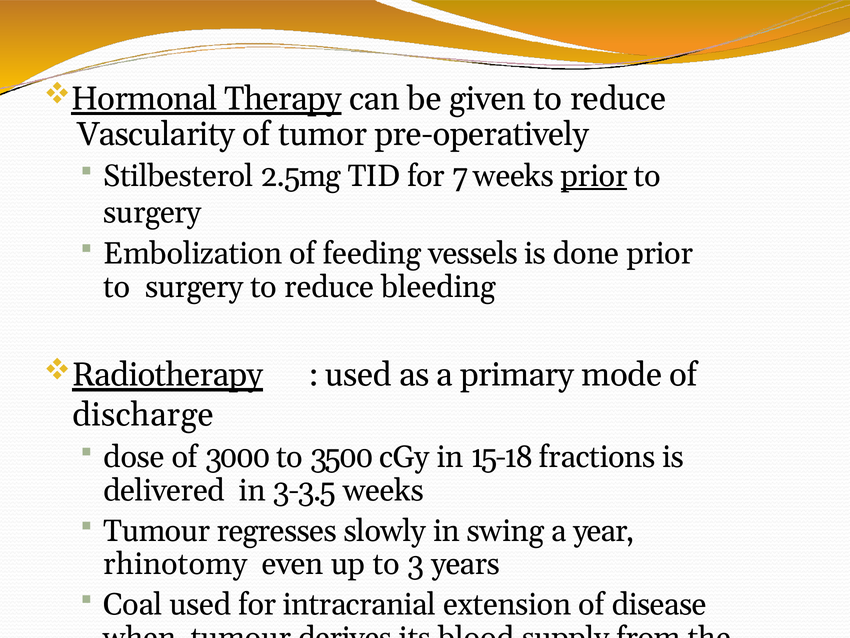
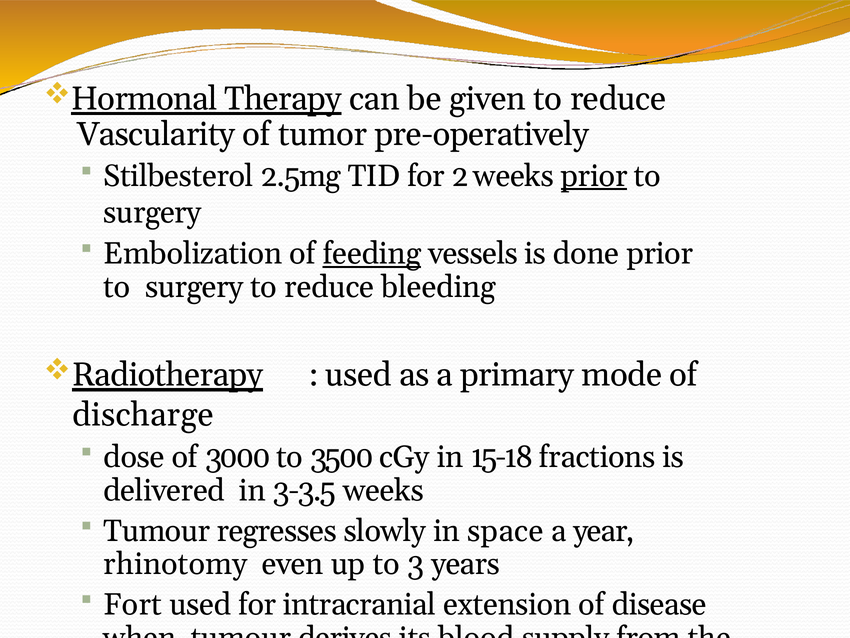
7: 7 -> 2 (461, 176)
feeding underline: none -> present (372, 254)
swing: swing -> space (505, 531)
Coal: Coal -> Fort (133, 604)
